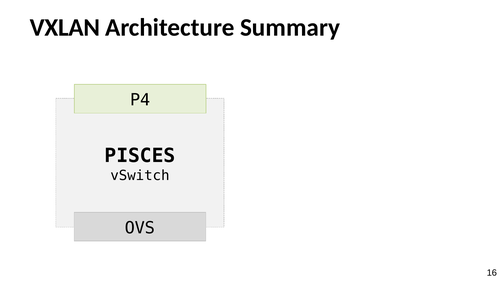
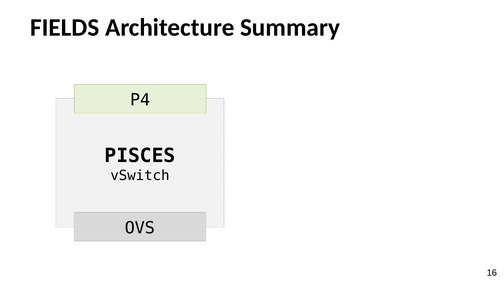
VXLAN: VXLAN -> FIELDS (65, 28)
